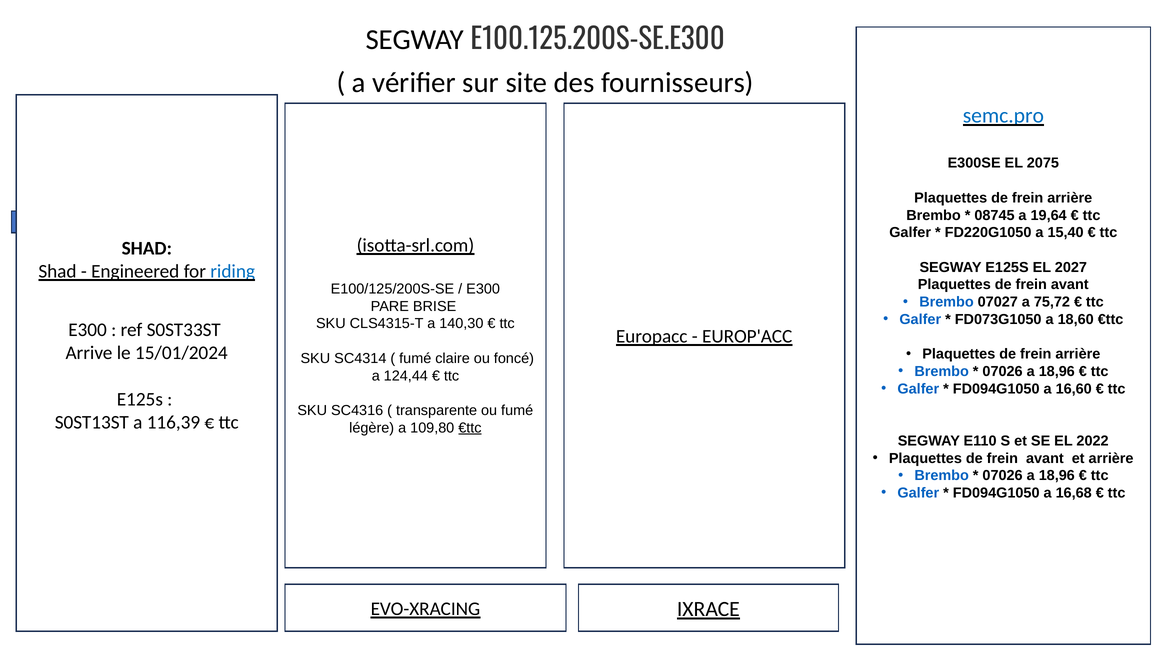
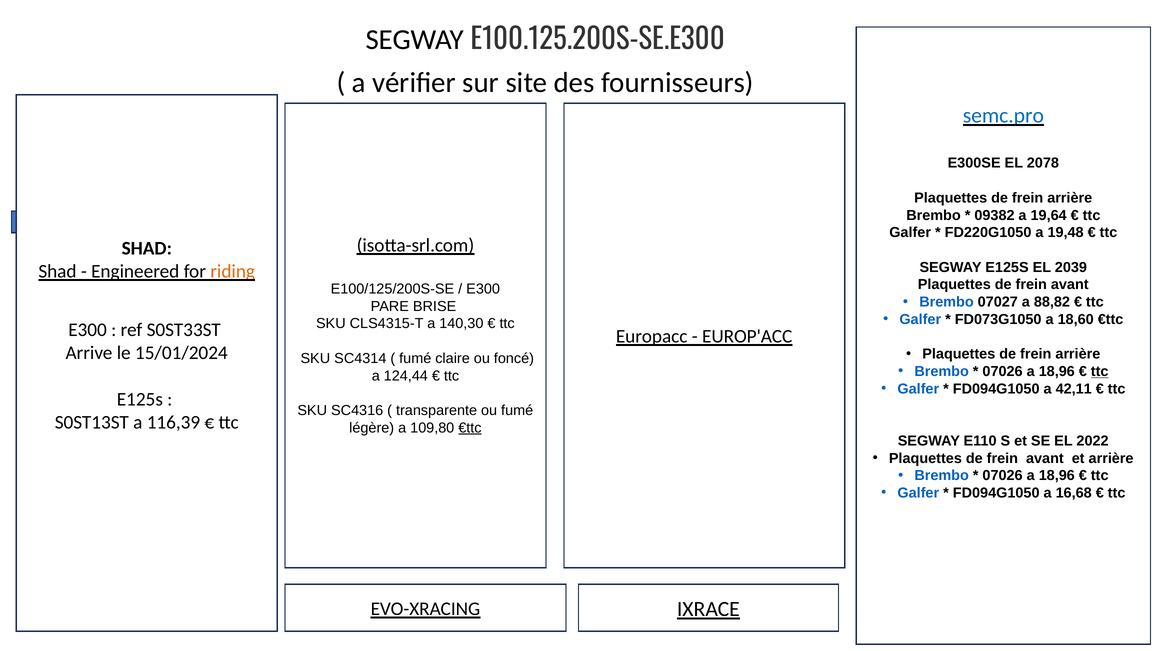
2075: 2075 -> 2078 (1043, 163)
08745: 08745 -> 09382 (994, 215)
15,40: 15,40 -> 19,48 (1066, 233)
2027: 2027 -> 2039 (1071, 267)
riding colour: blue -> orange (233, 271)
75,72: 75,72 -> 88,82 (1052, 302)
ttc underline: none -> present (1100, 371)
16,60: 16,60 -> 42,11 (1074, 389)
